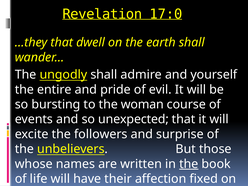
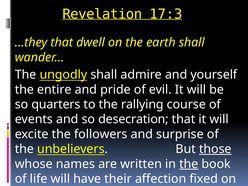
17:0: 17:0 -> 17:3 (166, 14)
bursting: bursting -> quarters (56, 104)
woman: woman -> rallying (142, 104)
unexpected: unexpected -> desecration (133, 119)
those underline: none -> present (215, 149)
